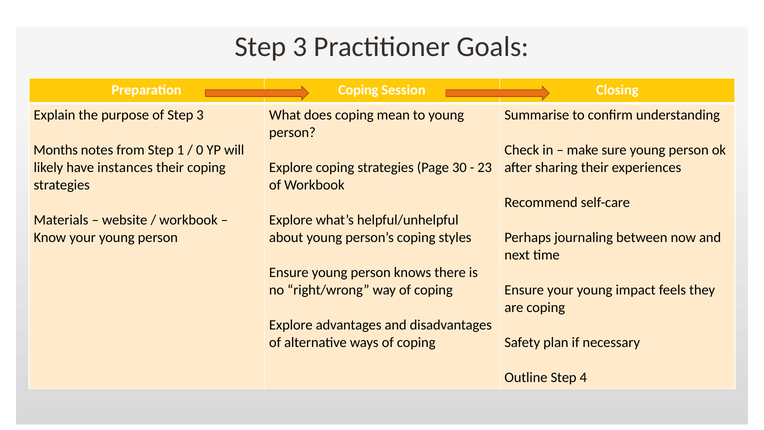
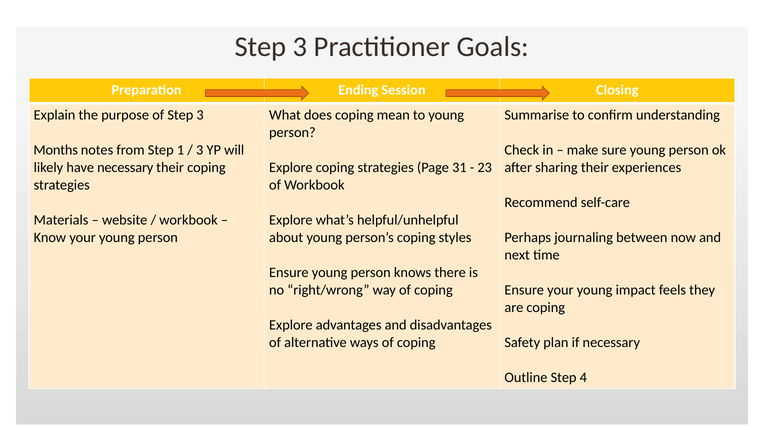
Preparation Coping: Coping -> Ending (358, 90)
0: 0 -> 3 (200, 150)
have instances: instances -> necessary (125, 167)
30: 30 -> 31 (459, 167)
